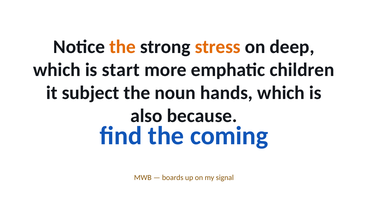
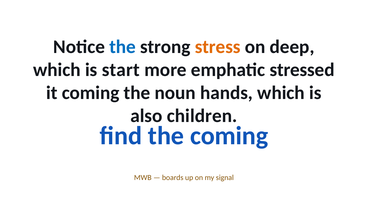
the colour: orange -> blue (123, 47)
children: children -> stressed (302, 70)
it subject: subject -> coming (91, 93)
because: because -> children (202, 116)
